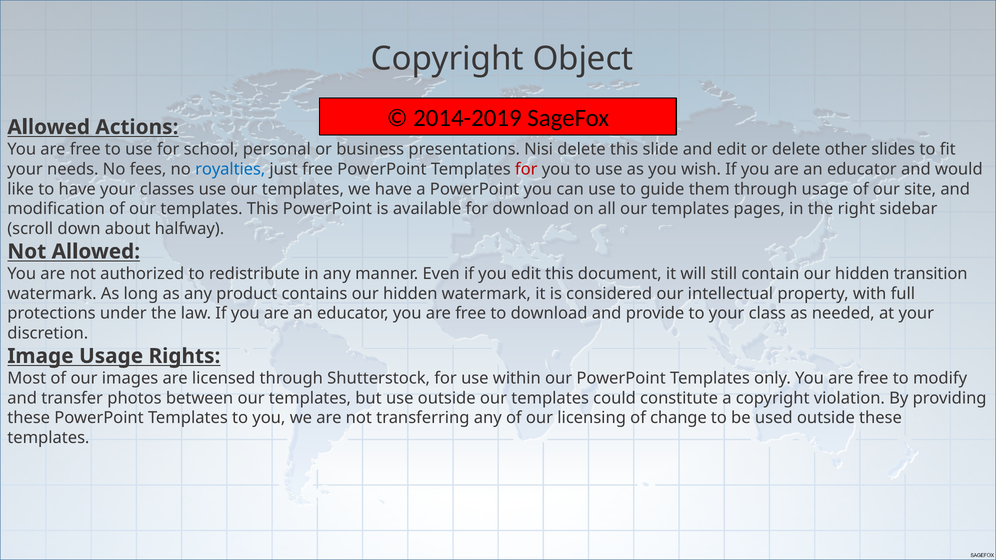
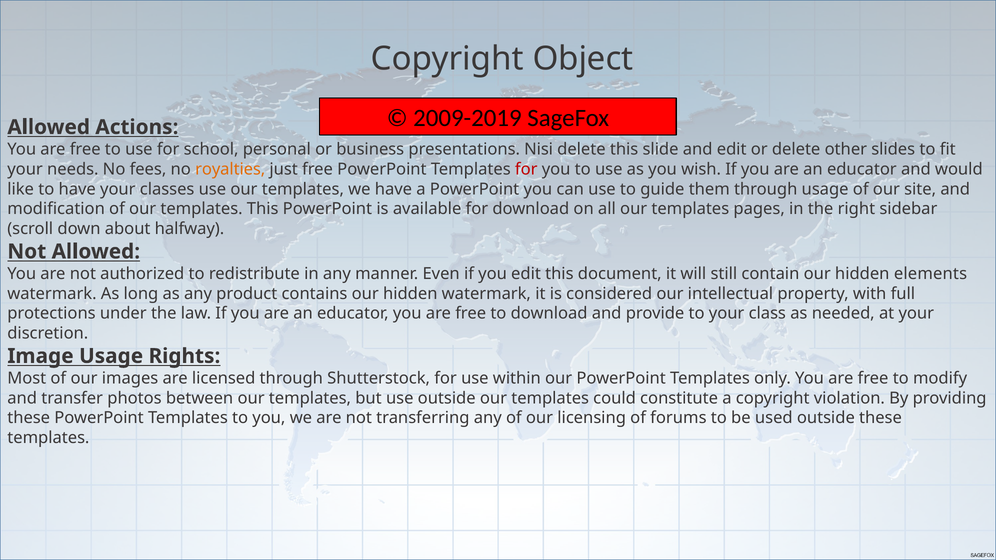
2014-2019: 2014-2019 -> 2009-2019 (467, 118)
royalties colour: blue -> orange (230, 169)
transition: transition -> elements (930, 274)
change: change -> forums (678, 418)
